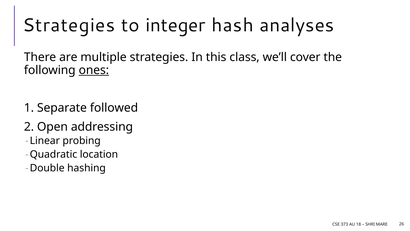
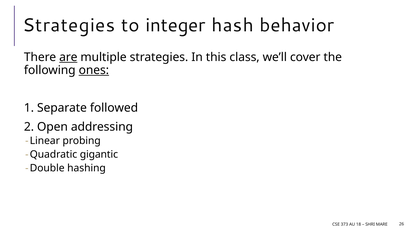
analyses: analyses -> behavior (297, 25)
are underline: none -> present (68, 57)
location: location -> gigantic (99, 154)
